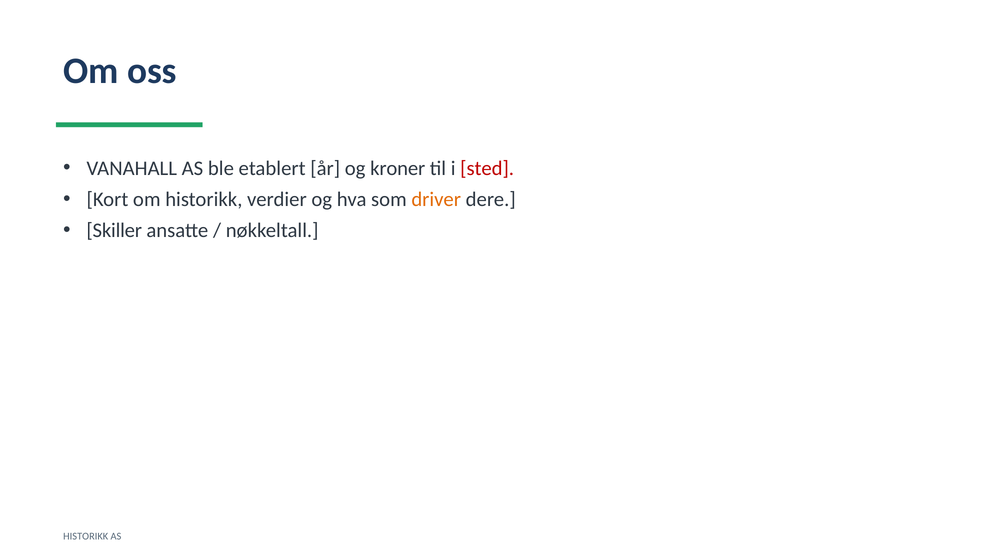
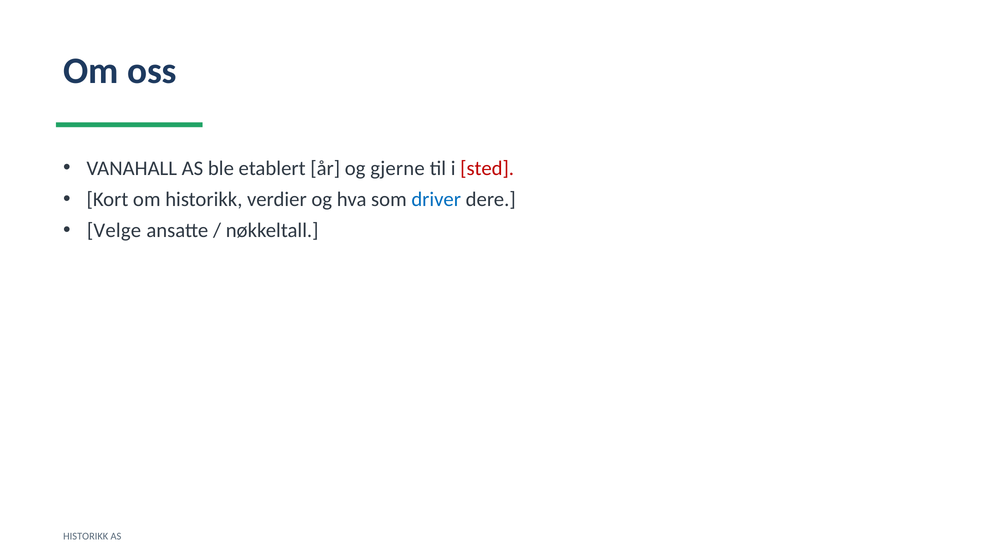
kroner: kroner -> gjerne (398, 168)
driver colour: orange -> blue (436, 199)
Skiller: Skiller -> Velge (114, 231)
